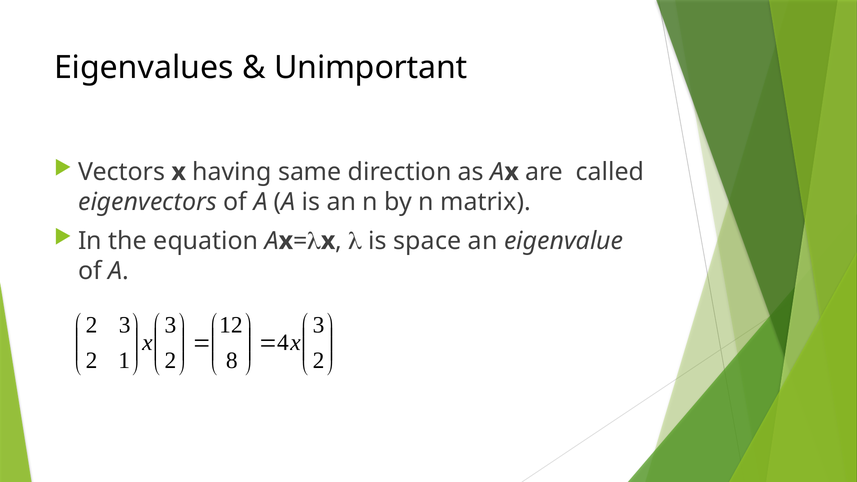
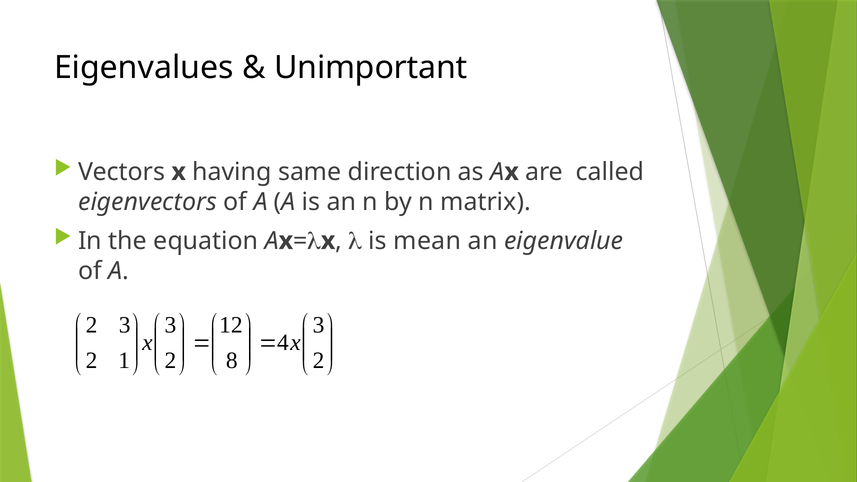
space: space -> mean (427, 241)
